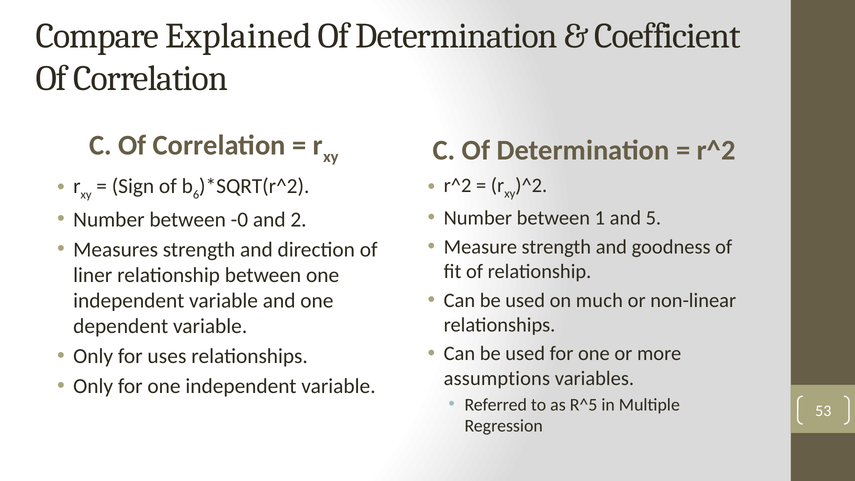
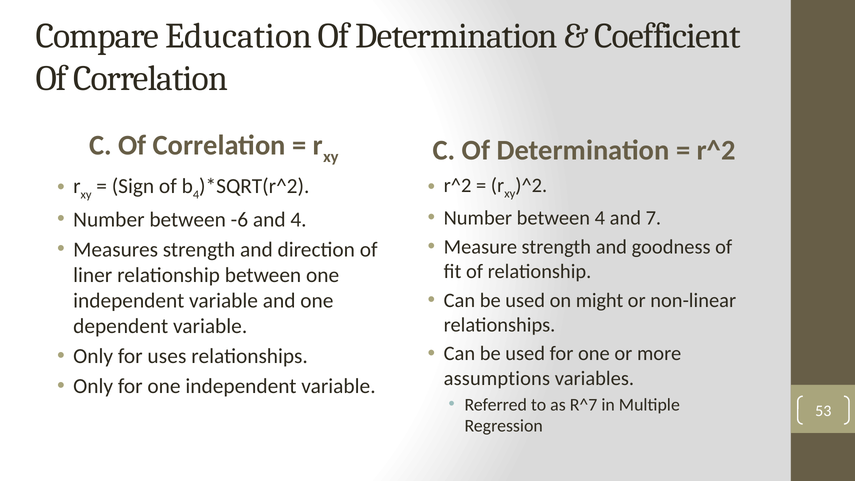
Explained: Explained -> Education (239, 36)
6: 6 -> 4 (196, 194)
between 1: 1 -> 4 (600, 218)
5: 5 -> 7 (653, 218)
-0: -0 -> -6 (239, 220)
and 2: 2 -> 4 (299, 220)
much: much -> might (600, 300)
R^5: R^5 -> R^7 (584, 405)
